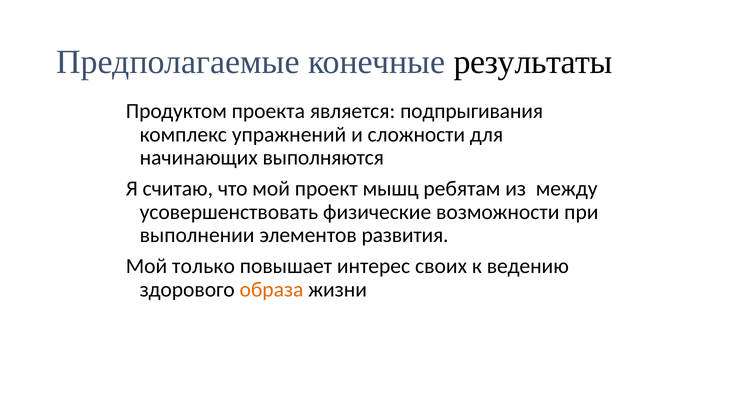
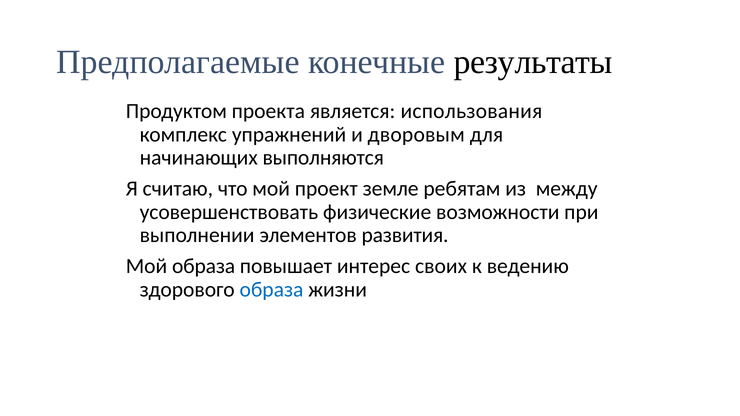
подпрыгивания: подпрыгивания -> использования (471, 111)
сложности: сложности -> дворовым (416, 135)
мышц: мышц -> земле (391, 189)
Мой только: только -> образа (204, 266)
образа colour: orange -> blue (271, 290)
